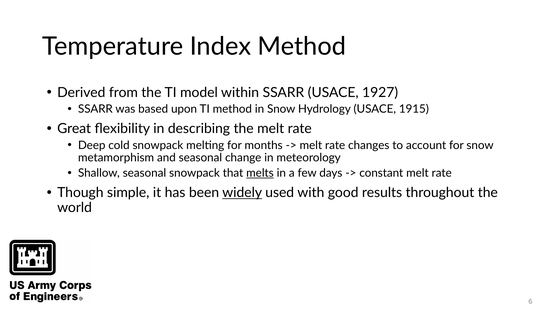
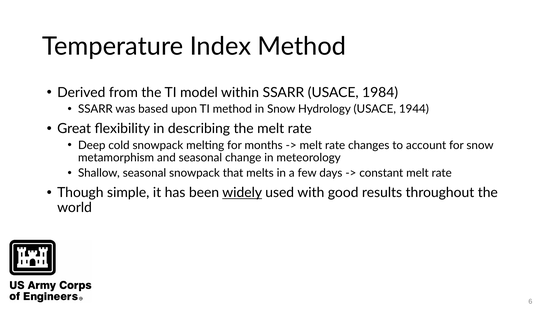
1927: 1927 -> 1984 (380, 93)
1915: 1915 -> 1944 (414, 109)
melts underline: present -> none (260, 173)
